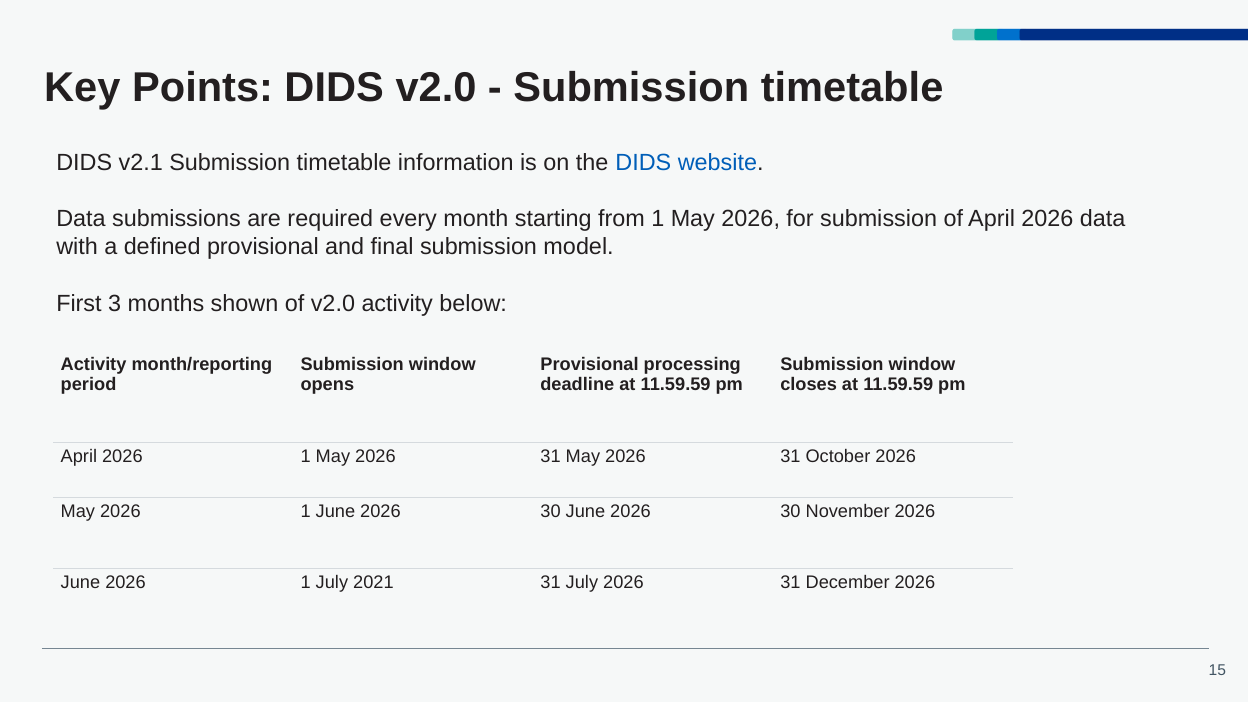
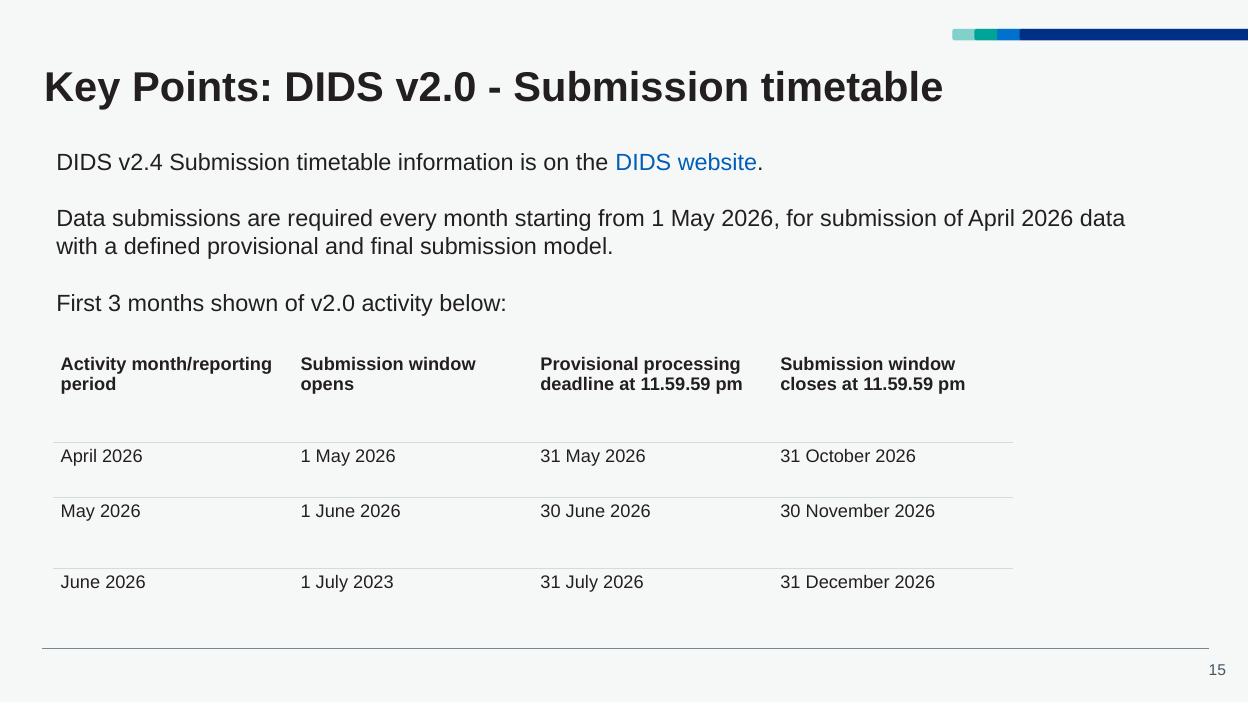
v2.1: v2.1 -> v2.4 (141, 163)
2021: 2021 -> 2023 (373, 582)
